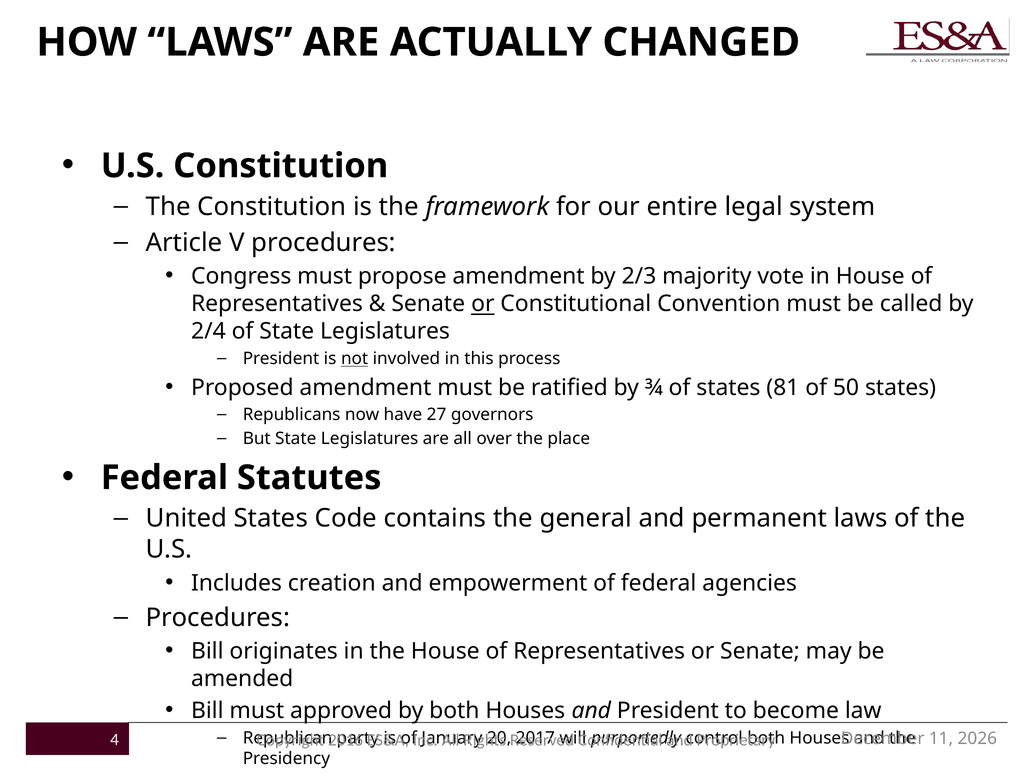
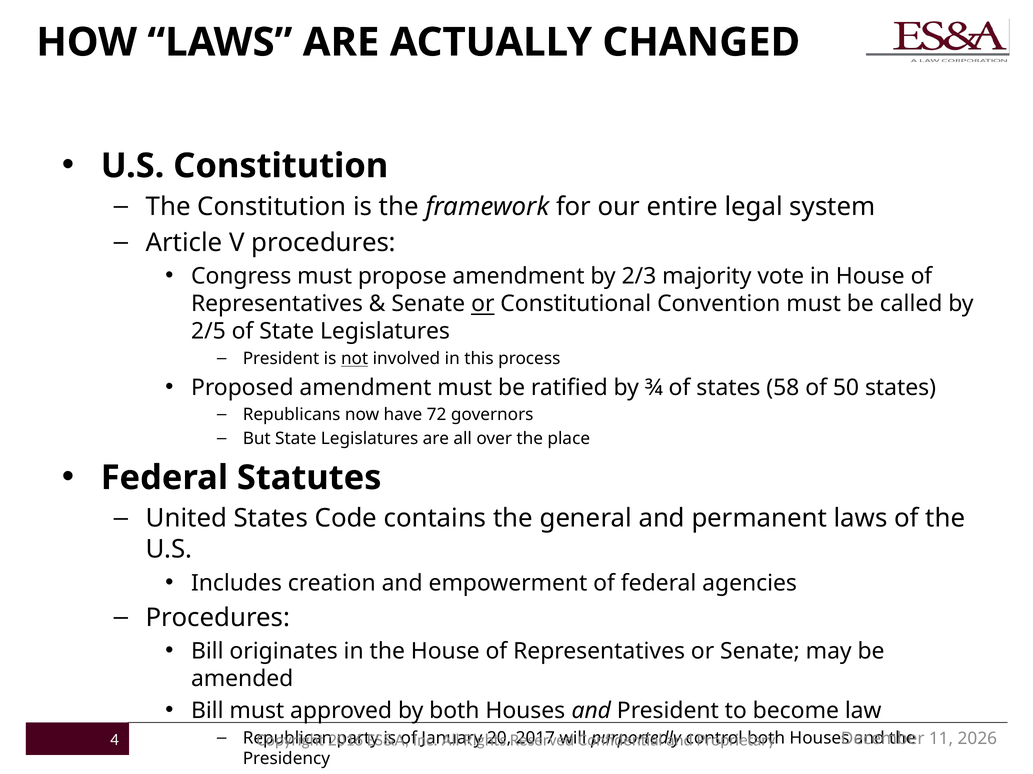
2/4: 2/4 -> 2/5 (208, 332)
81: 81 -> 58 (783, 388)
27: 27 -> 72 (437, 415)
